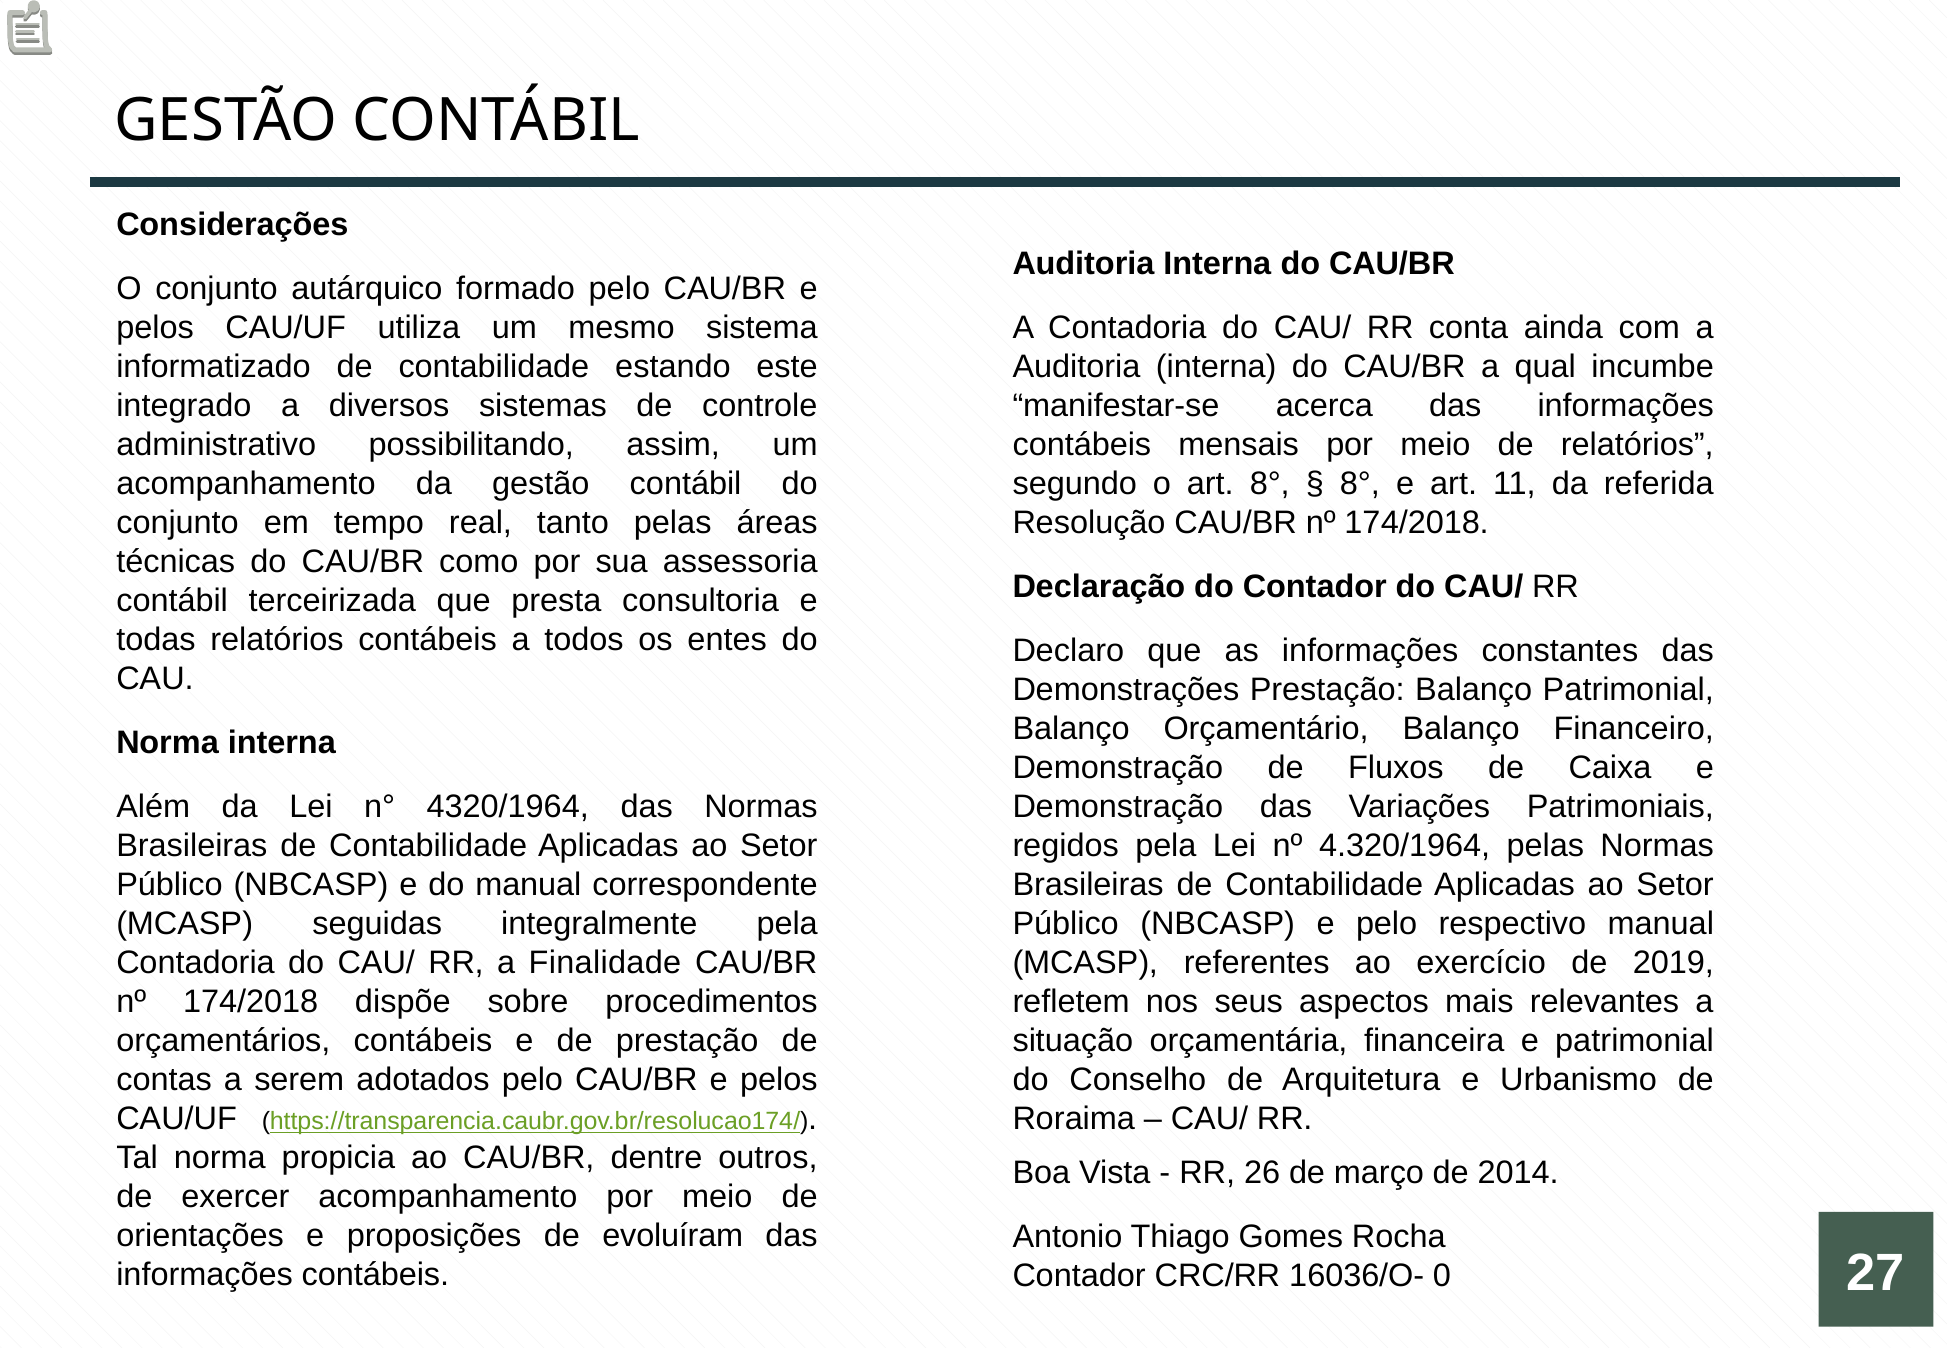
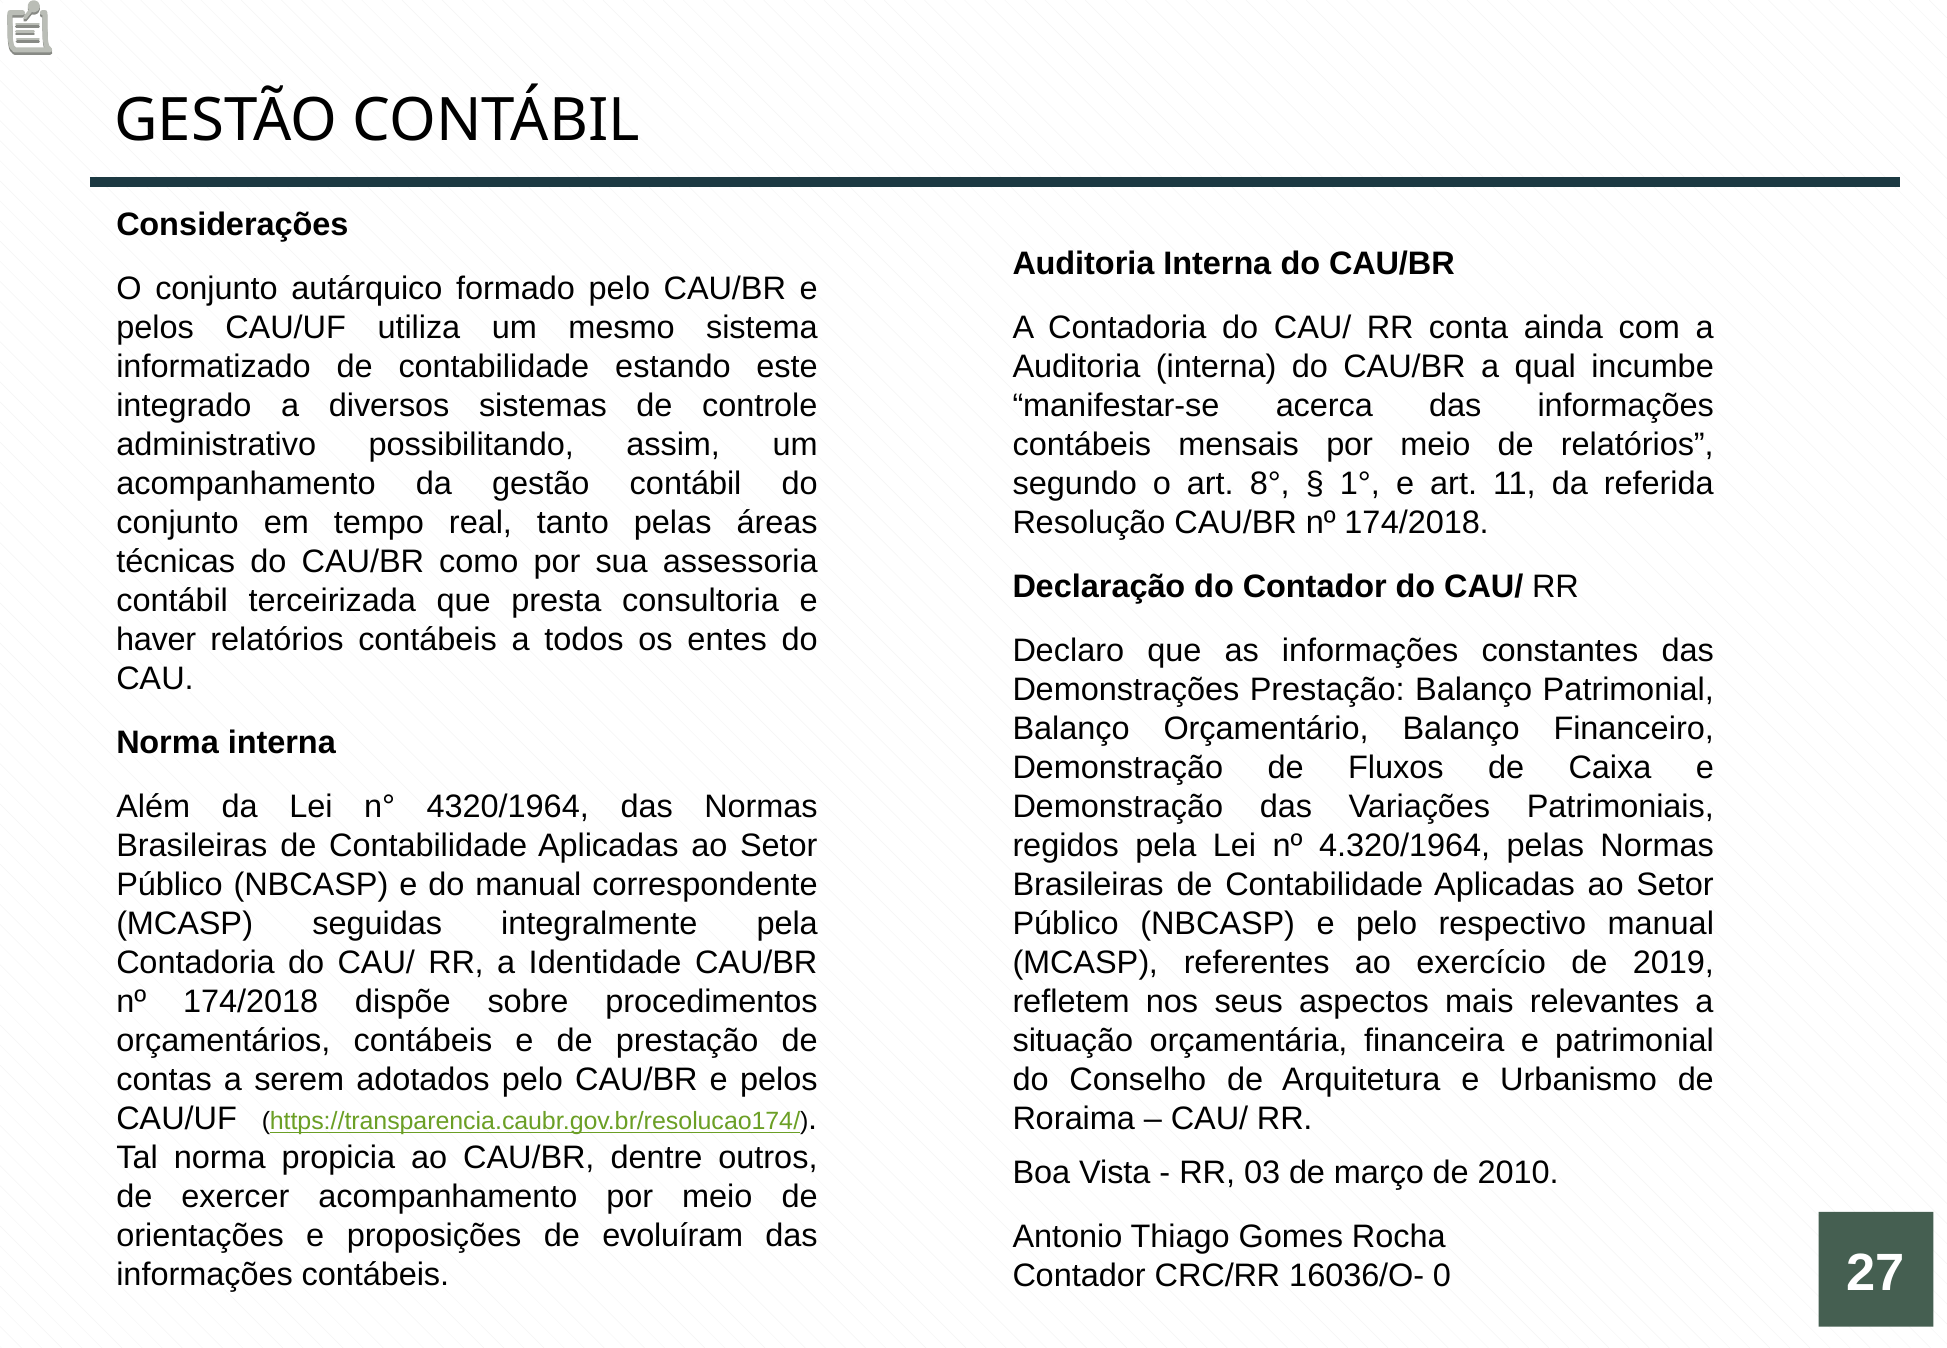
8°: 8° -> 1° (1360, 484)
todas: todas -> haver (156, 640)
Finalidade: Finalidade -> Identidade (605, 963)
26: 26 -> 03 (1262, 1172)
2014: 2014 -> 2010 (1518, 1172)
